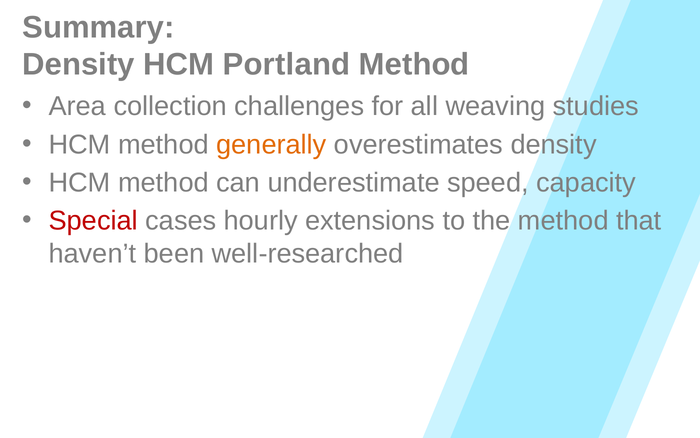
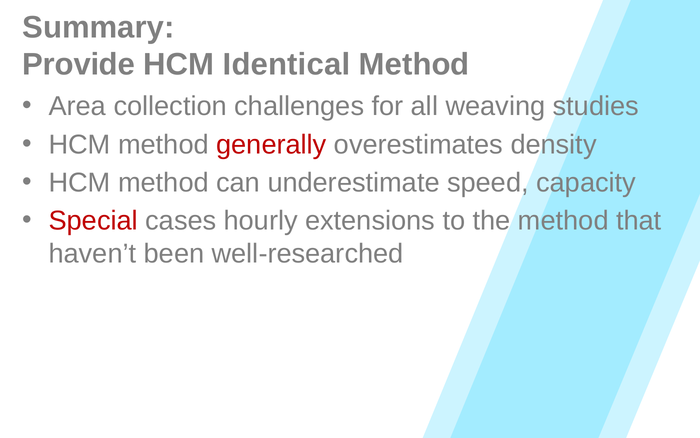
Density: Density -> Provide (79, 65)
Portland: Portland -> Identical (287, 65)
generally colour: orange -> red (271, 144)
